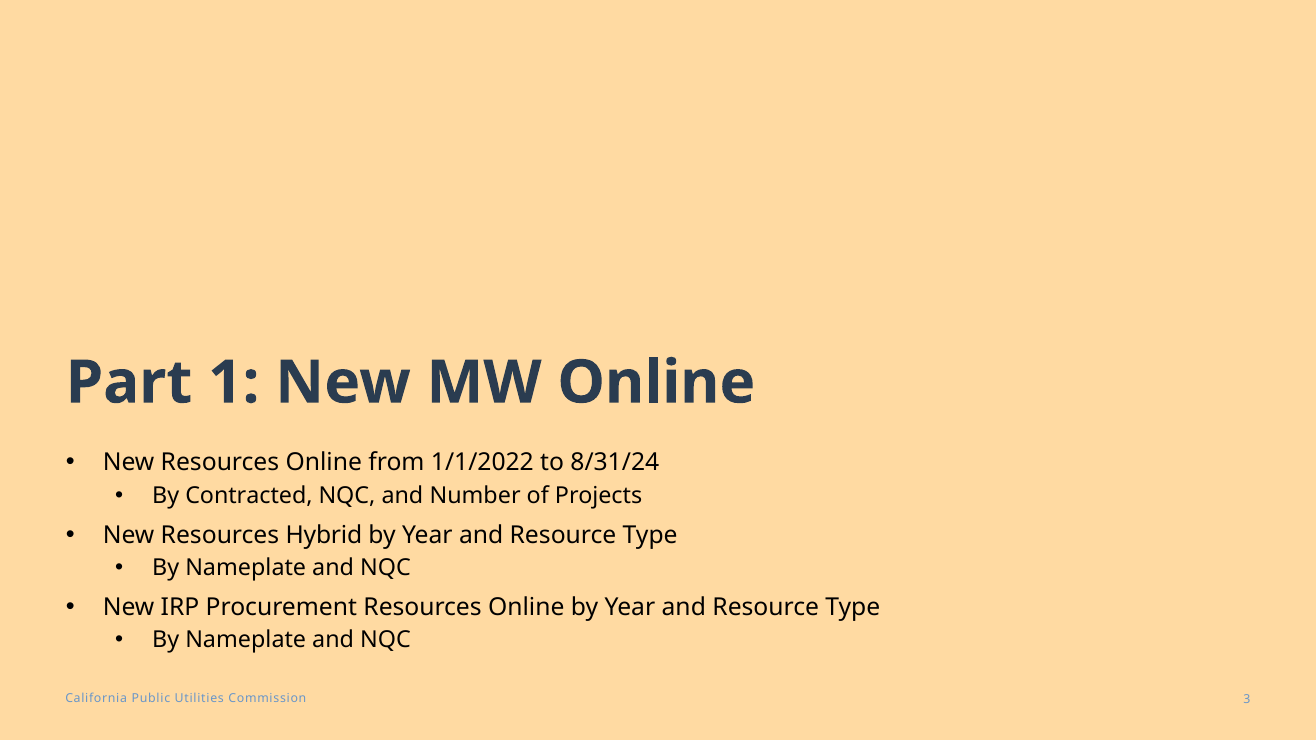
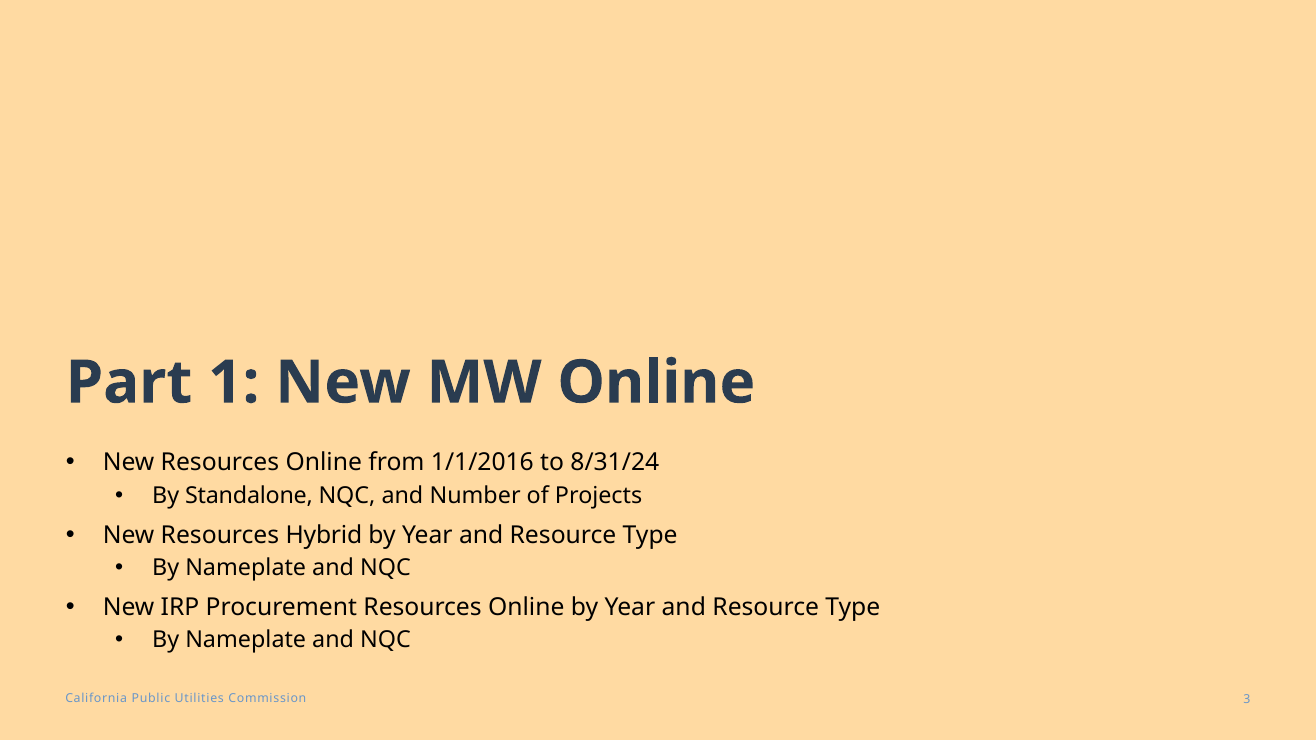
1/1/2022: 1/1/2022 -> 1/1/2016 (482, 463)
Contracted: Contracted -> Standalone (249, 496)
